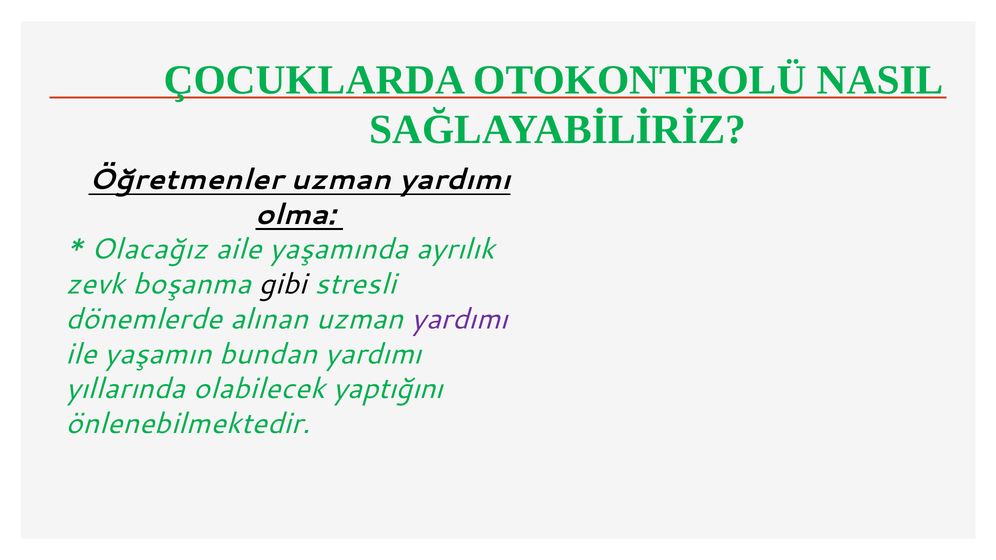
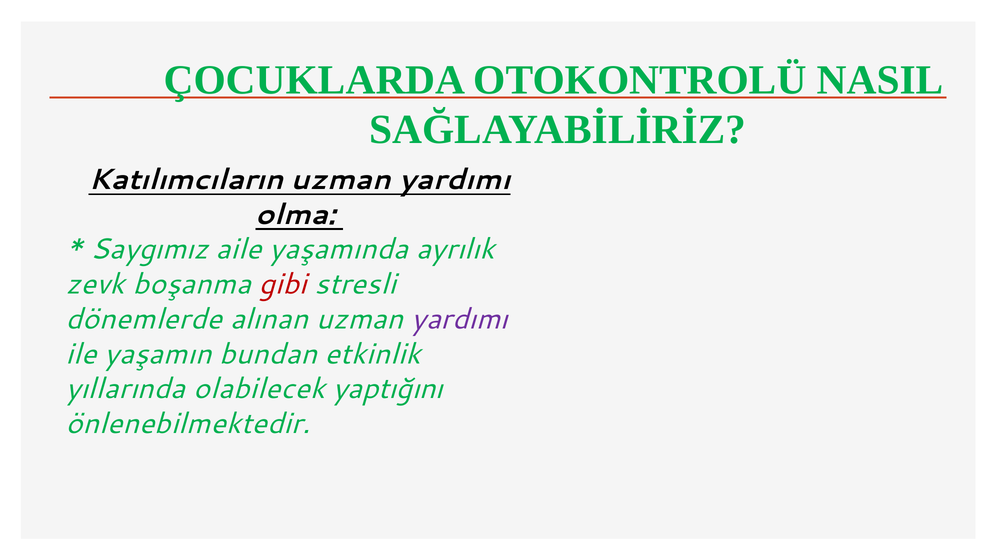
Öğretmenler: Öğretmenler -> Katılımcıların (186, 180)
Olacağız: Olacağız -> Saygımız (149, 249)
gibi colour: black -> red (283, 284)
bundan yardımı: yardımı -> etkinlik (373, 354)
